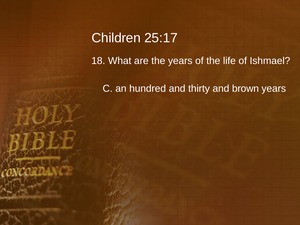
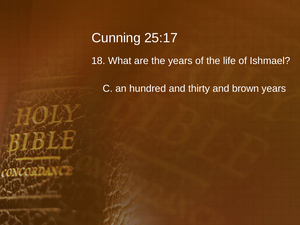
Children: Children -> Cunning (116, 38)
